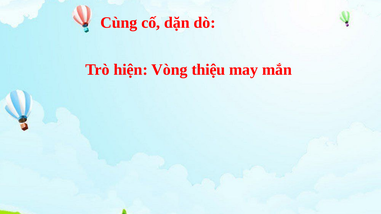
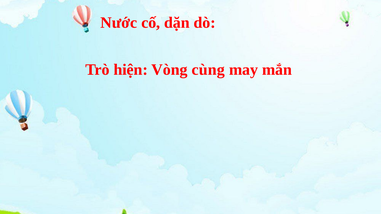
Cùng: Cùng -> Nước (119, 23)
thiệu: thiệu -> cùng (208, 70)
